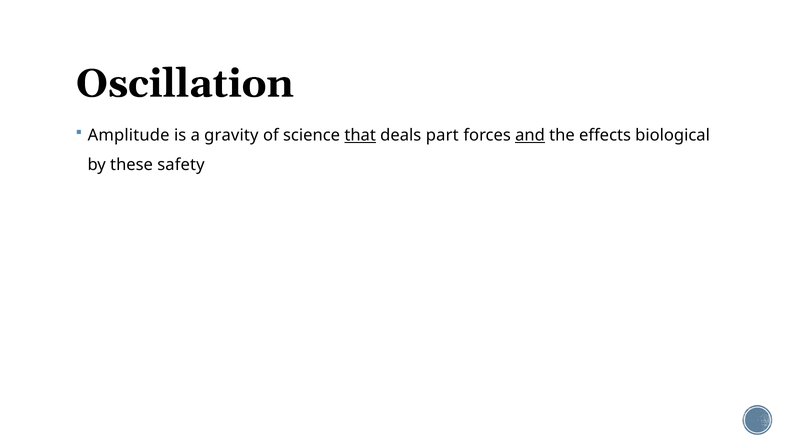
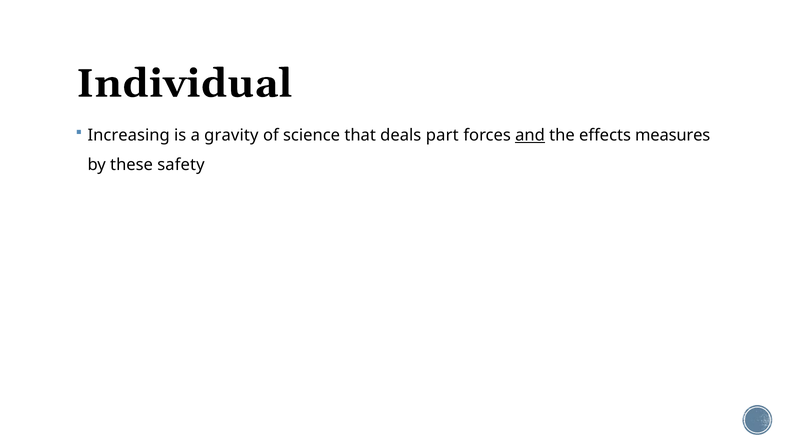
Oscillation: Oscillation -> Individual (184, 84)
Amplitude: Amplitude -> Increasing (129, 135)
that underline: present -> none (360, 135)
biological: biological -> measures (673, 135)
